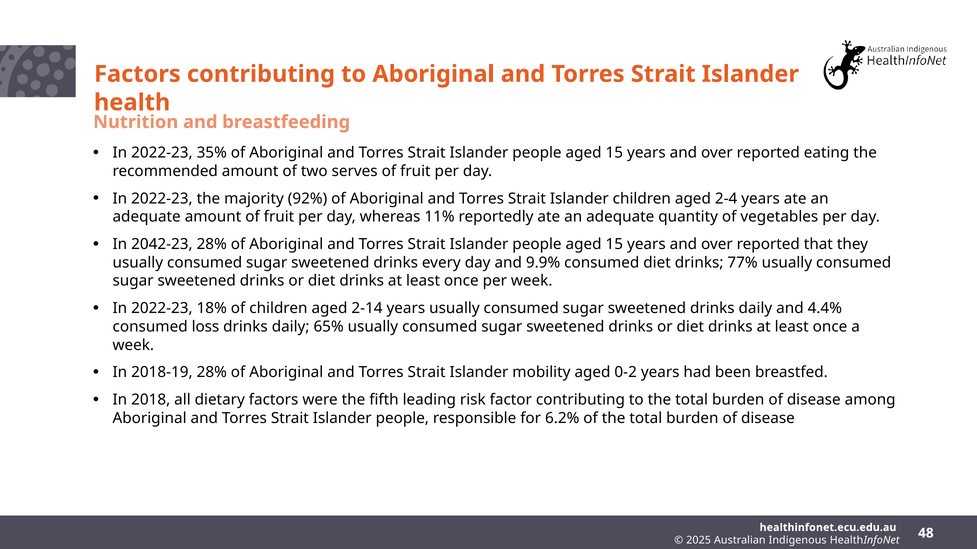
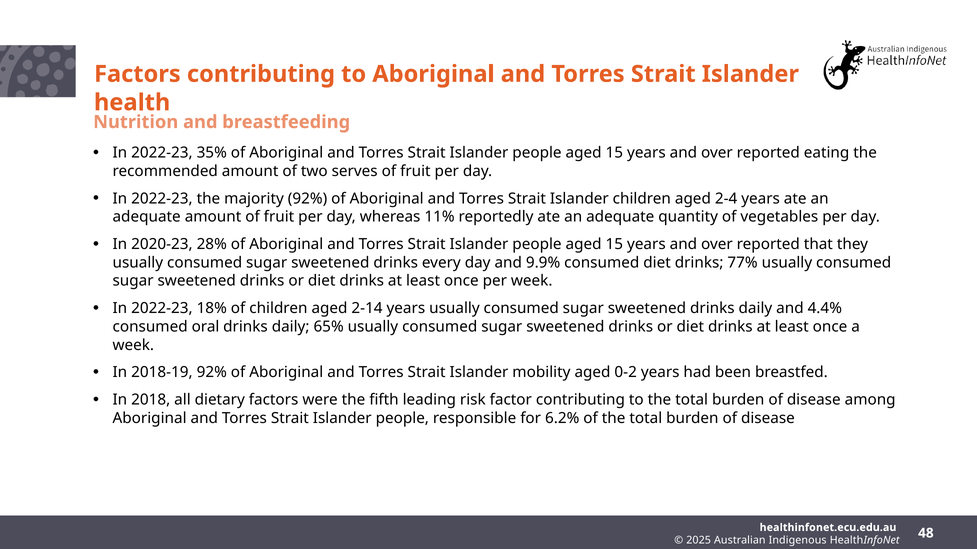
2042-23: 2042-23 -> 2020-23 (162, 245)
loss: loss -> oral (206, 327)
2018-19 28%: 28% -> 92% (212, 373)
